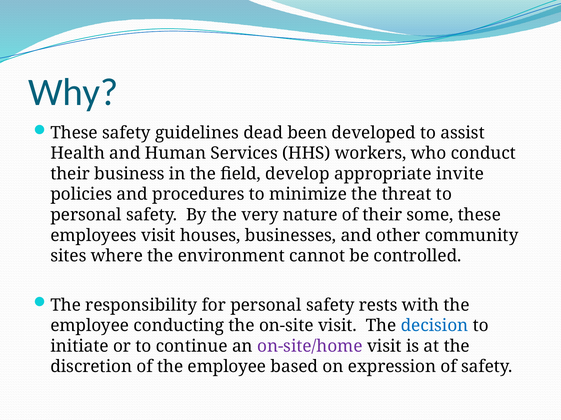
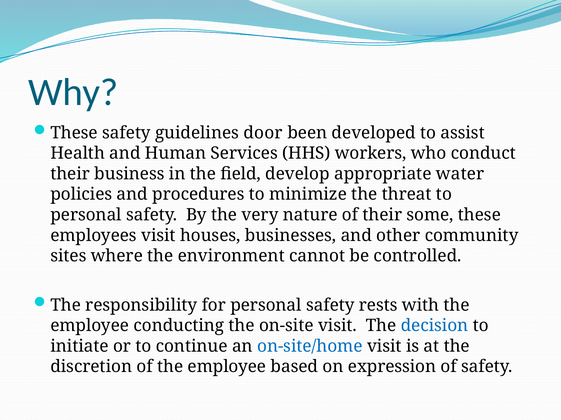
dead: dead -> door (263, 133)
invite: invite -> water (460, 174)
on-site/home colour: purple -> blue (310, 347)
